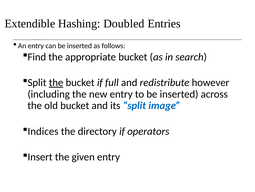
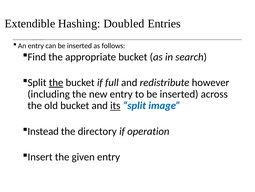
its underline: none -> present (115, 105)
Indices: Indices -> Instead (43, 131)
operators: operators -> operation (148, 131)
